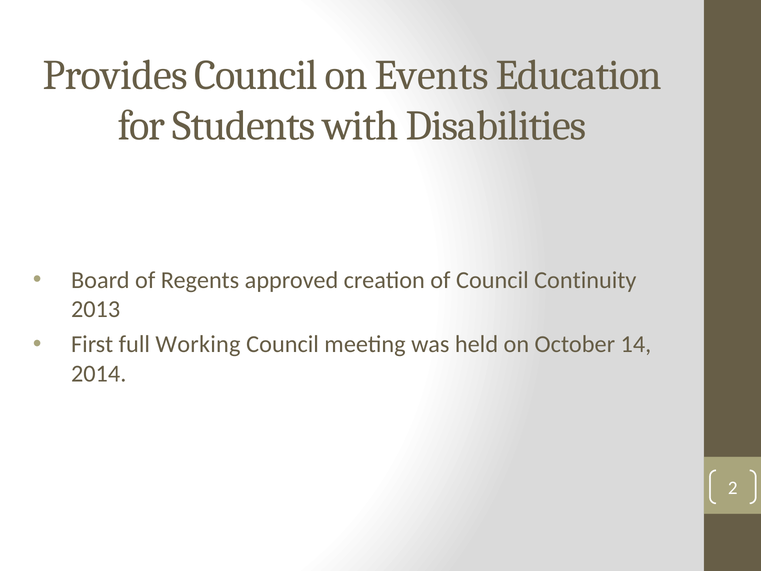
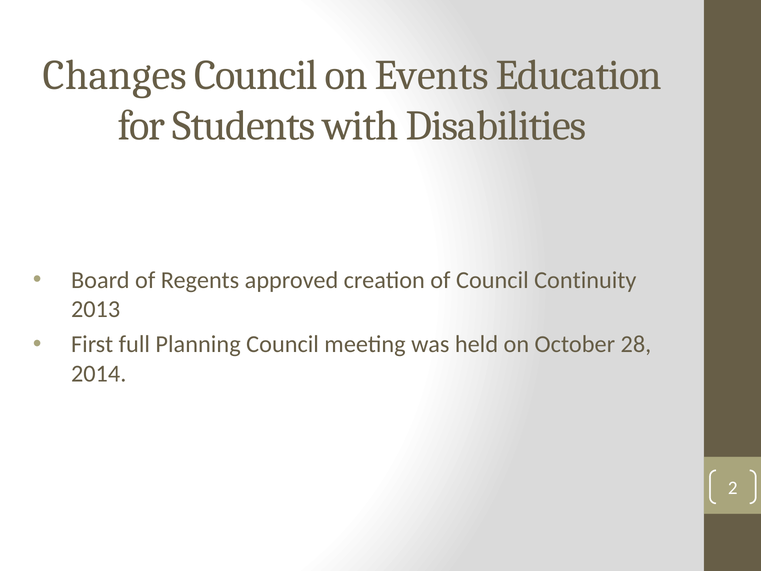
Provides: Provides -> Changes (115, 75)
Working: Working -> Planning (198, 344)
14: 14 -> 28 (636, 344)
